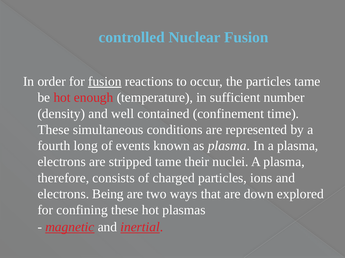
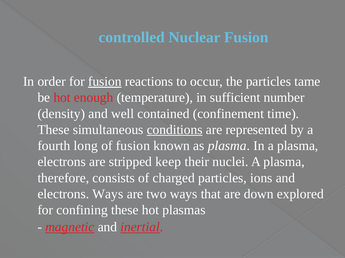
conditions underline: none -> present (175, 130)
of events: events -> fusion (133, 146)
stripped tame: tame -> keep (168, 162)
electrons Being: Being -> Ways (108, 194)
